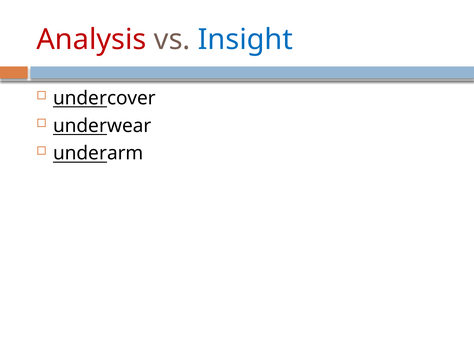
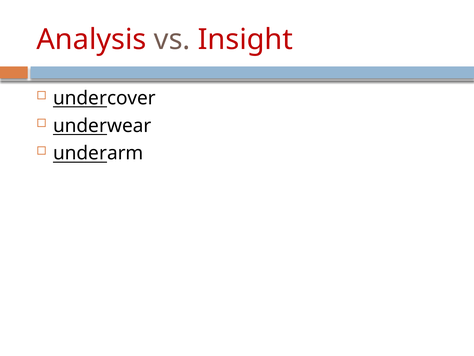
Insight colour: blue -> red (245, 40)
